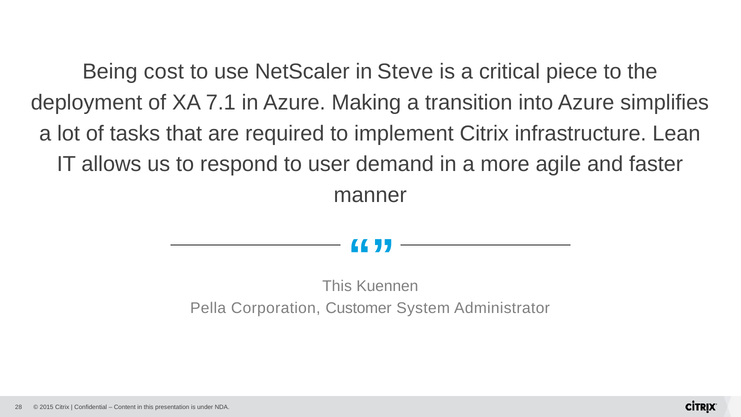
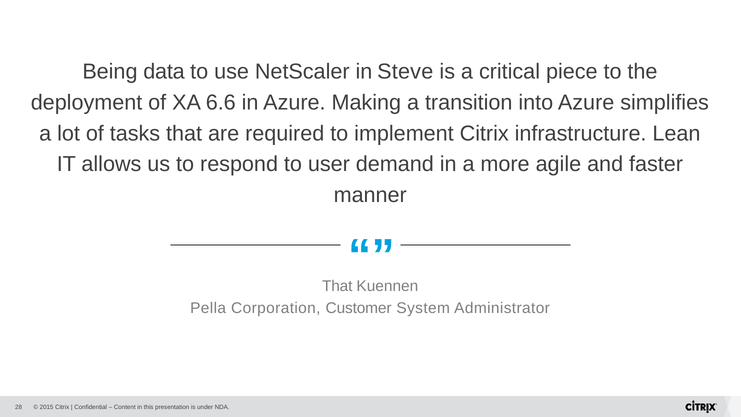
cost: cost -> data (164, 72)
7.1: 7.1 -> 6.6 (221, 103)
This: This -> That (337, 286)
